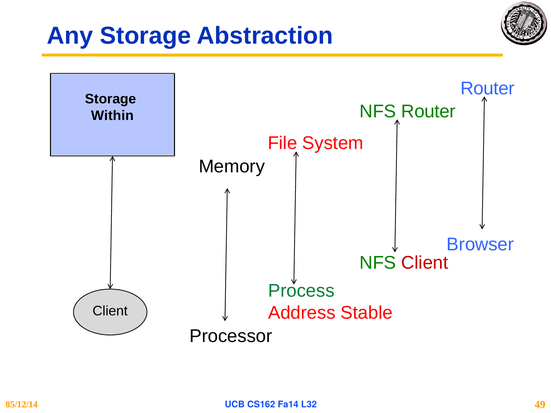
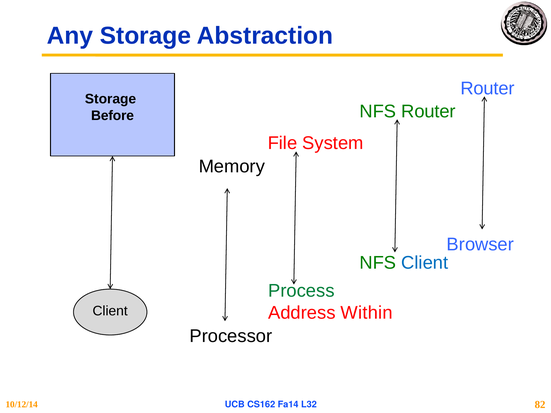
Within: Within -> Before (112, 116)
Client colour: red -> blue (425, 263)
Stable: Stable -> Within (367, 313)
85/12/14: 85/12/14 -> 10/12/14 (22, 405)
49: 49 -> 82 (540, 405)
